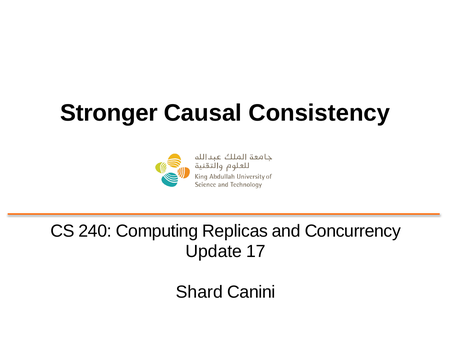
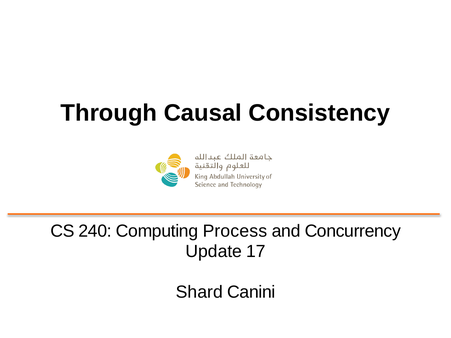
Stronger: Stronger -> Through (109, 113)
Replicas: Replicas -> Process (235, 231)
